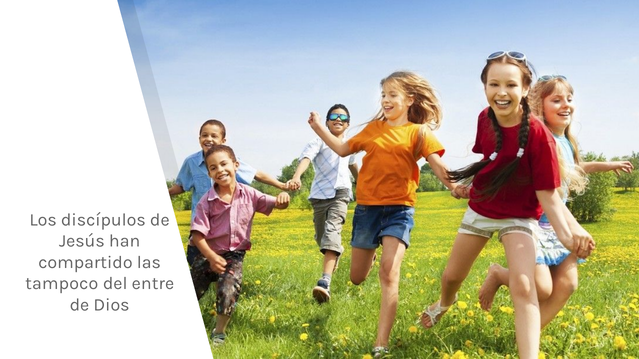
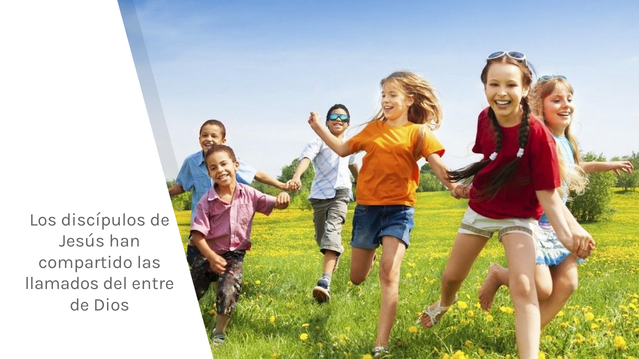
tampoco: tampoco -> llamados (62, 284)
